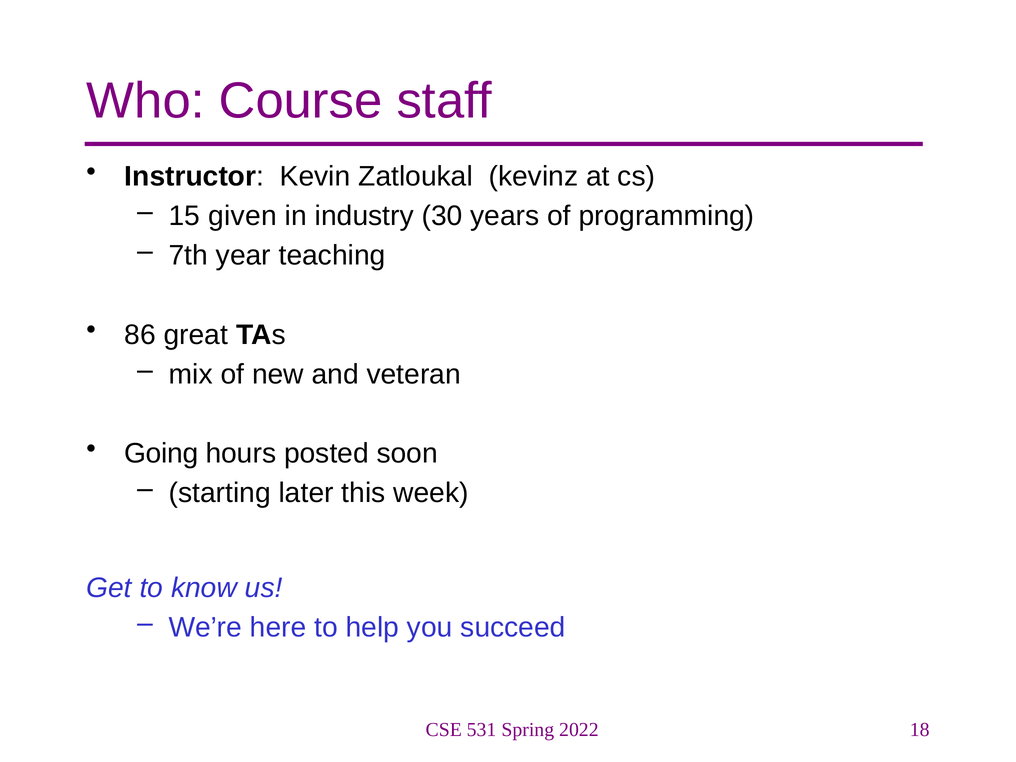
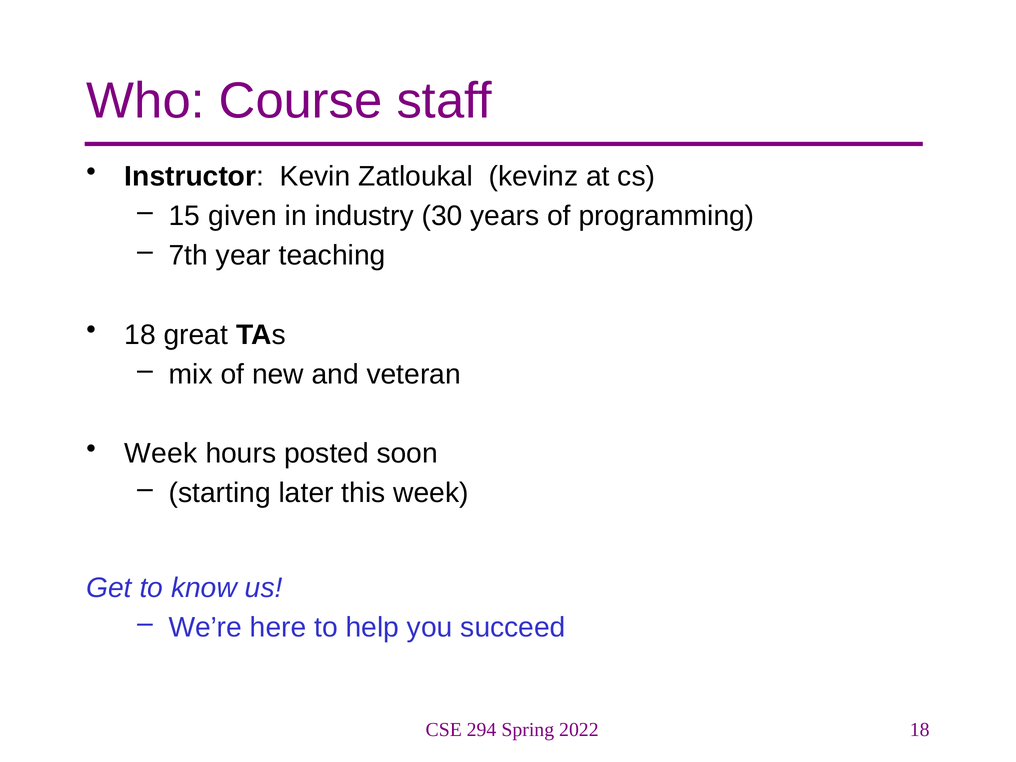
86: 86 -> 18 (140, 335)
Going: Going -> Week (161, 453)
531: 531 -> 294 (482, 730)
